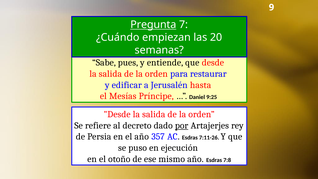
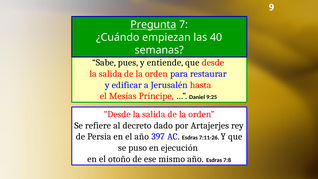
20: 20 -> 40 (216, 37)
por underline: present -> none (182, 125)
357: 357 -> 397 (158, 137)
